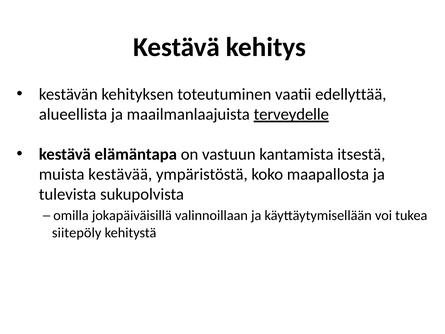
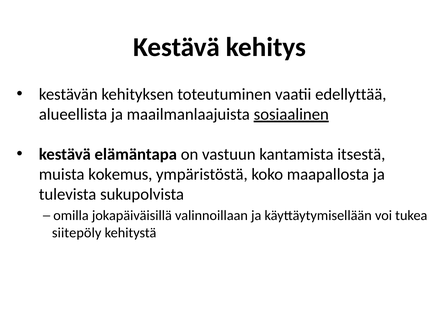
terveydelle: terveydelle -> sosiaalinen (291, 114)
kestävää: kestävää -> kokemus (120, 174)
